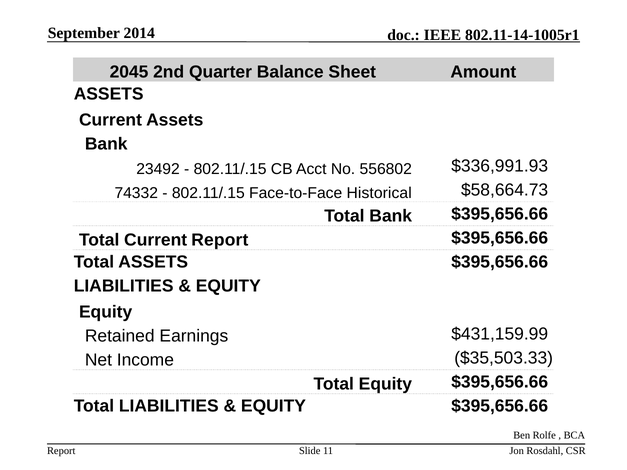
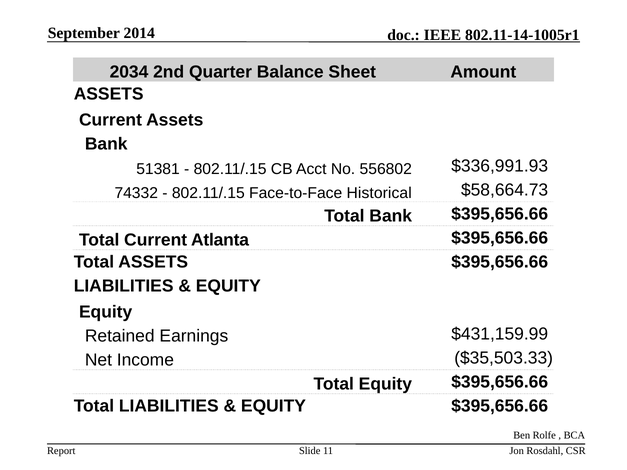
2045: 2045 -> 2034 (129, 72)
23492: 23492 -> 51381 (158, 169)
Current Report: Report -> Atlanta (220, 240)
